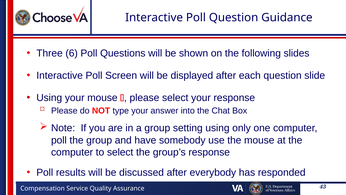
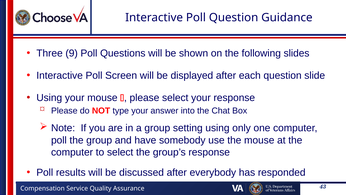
6: 6 -> 9 (72, 53)
